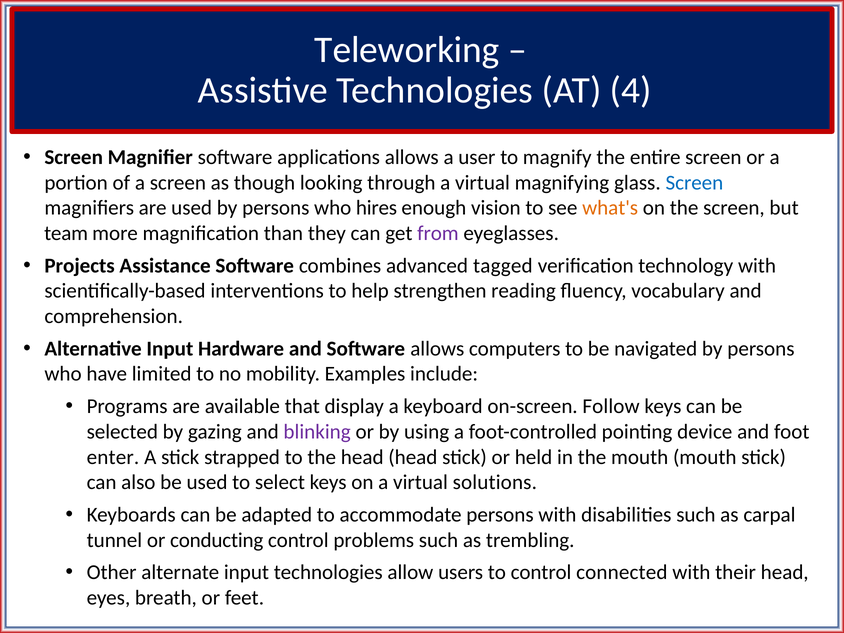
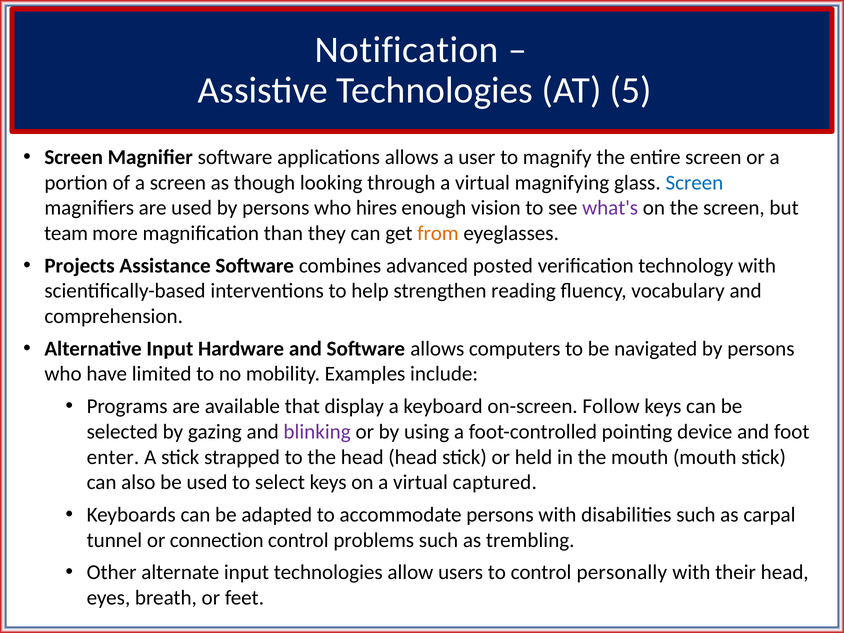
Teleworking: Teleworking -> Notification (407, 50)
4: 4 -> 5 (631, 90)
what's colour: orange -> purple (610, 208)
from colour: purple -> orange (438, 233)
tagged: tagged -> posted (503, 266)
solutions: solutions -> captured (495, 482)
conducting: conducting -> connection (217, 540)
connected: connected -> personally (622, 572)
